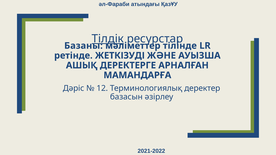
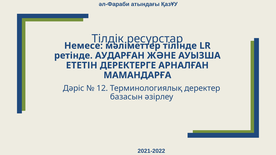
Тілдік underline: present -> none (108, 39)
Базаны: Базаны -> Немесе (83, 46)
ЖЕТКІЗУДІ: ЖЕТКІЗУДІ -> АУДАРҒАН (120, 56)
АШЫҚ: АШЫҚ -> ЕТЕТІН (82, 65)
